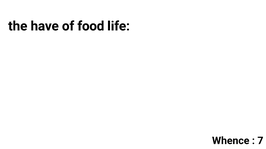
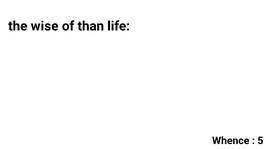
have: have -> wise (45, 26)
food: food -> than (91, 26)
7: 7 -> 5 (260, 141)
